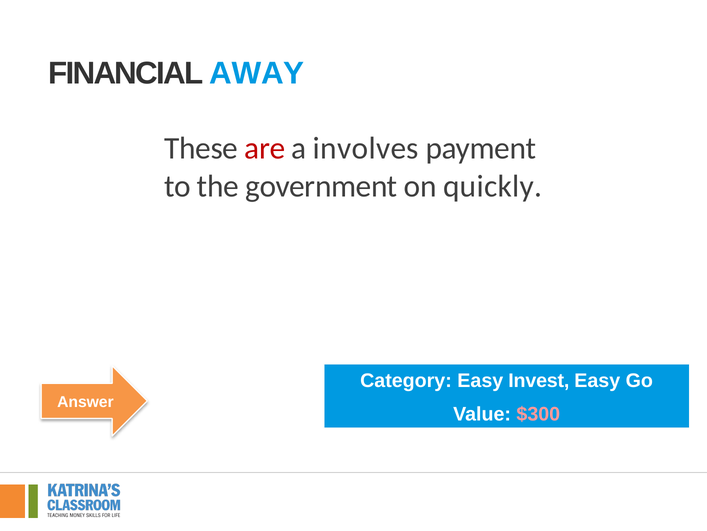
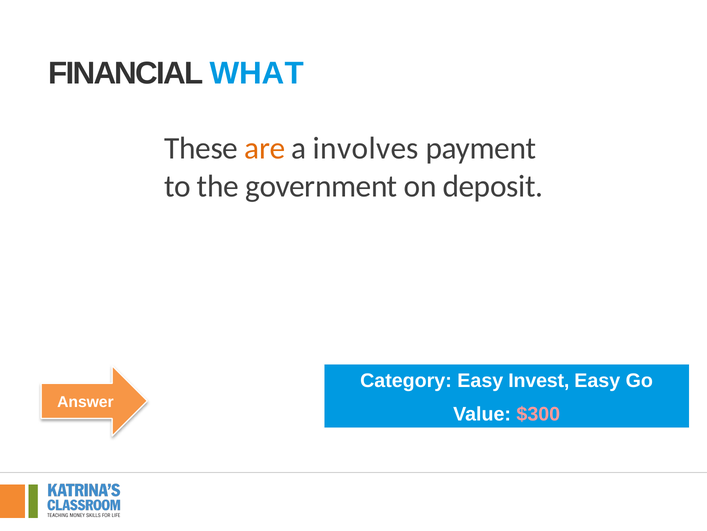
AWAY: AWAY -> WHAT (257, 73)
are colour: red -> orange (265, 148)
quickly: quickly -> deposit (493, 186)
